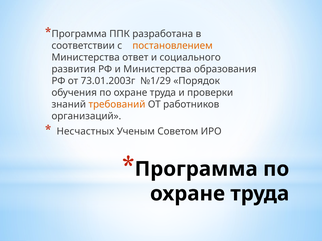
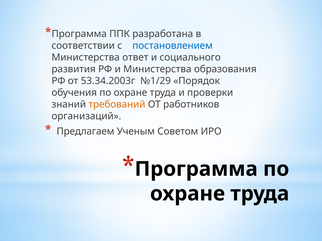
постановлением colour: orange -> blue (173, 46)
73.01.2003г: 73.01.2003г -> 53.34.2003г (108, 81)
Несчастных: Несчастных -> Предлагаем (85, 132)
